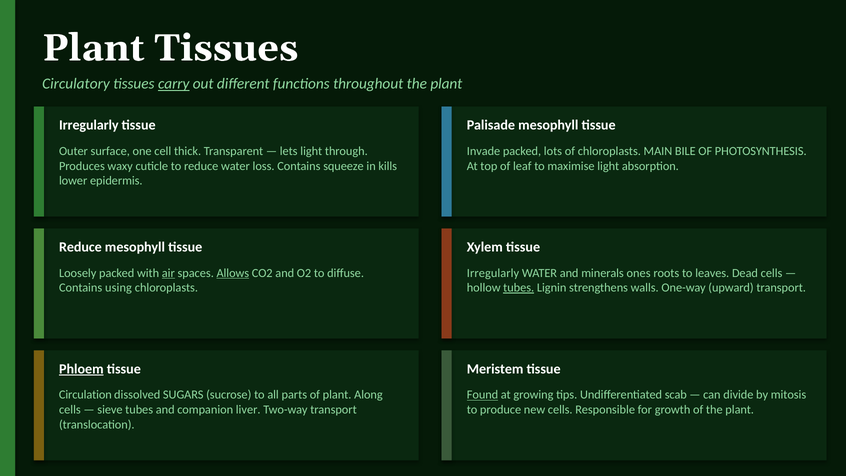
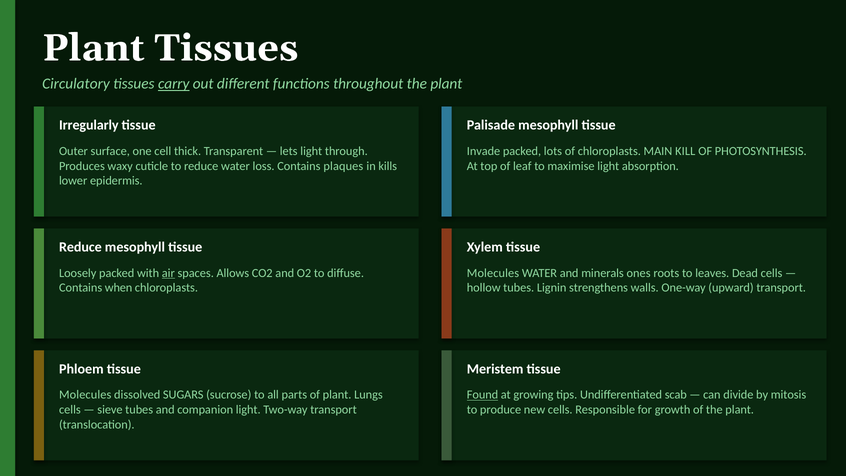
BILE: BILE -> KILL (685, 151)
squeeze: squeeze -> plaques (343, 166)
Allows underline: present -> none (233, 273)
Irregularly: Irregularly -> Molecules (493, 273)
using: using -> when (119, 288)
tubes underline: present -> none (519, 288)
Phloem underline: present -> none (81, 369)
Circulation: Circulation -> Molecules (85, 395)
Along: Along -> Lungs (368, 395)
companion liver: liver -> light (248, 410)
